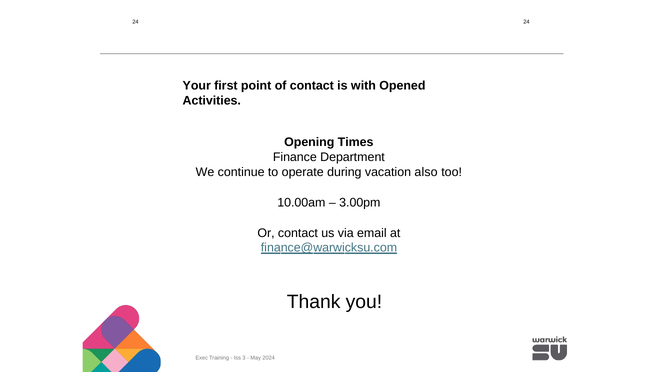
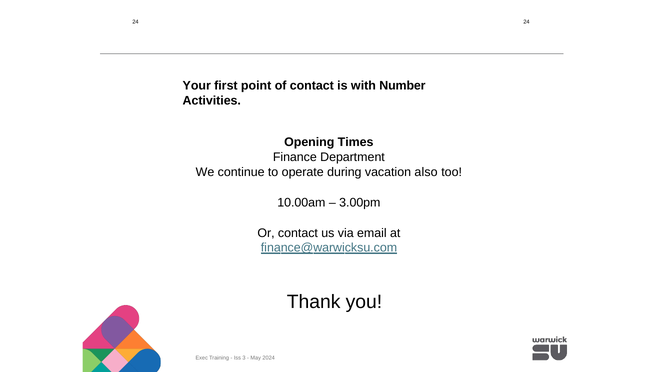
Opened: Opened -> Number (402, 86)
